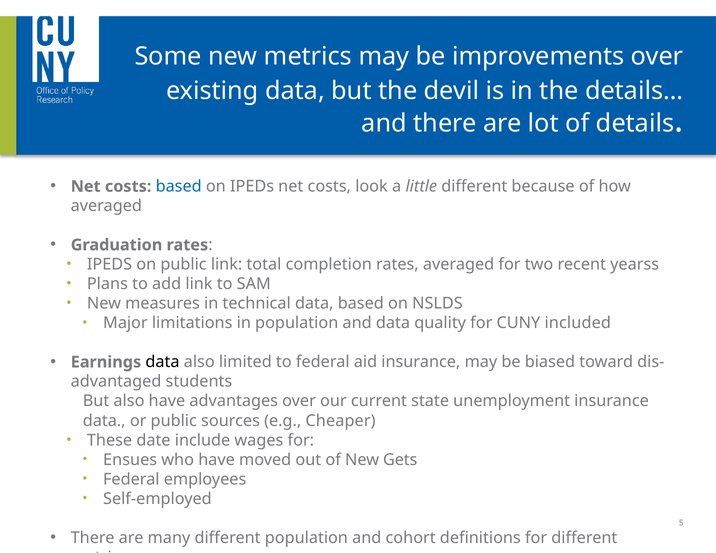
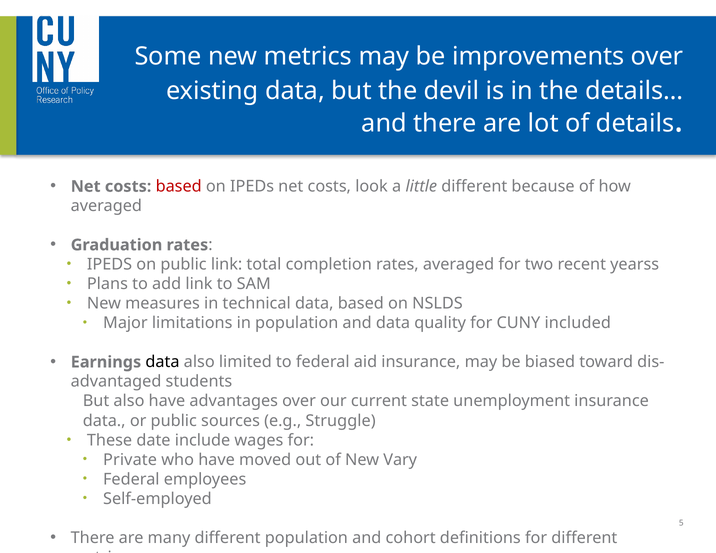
based colour: blue -> red (179, 187)
Cheaper: Cheaper -> Struggle (341, 421)
Ensues: Ensues -> Private (130, 460)
Gets: Gets -> Vary (400, 460)
